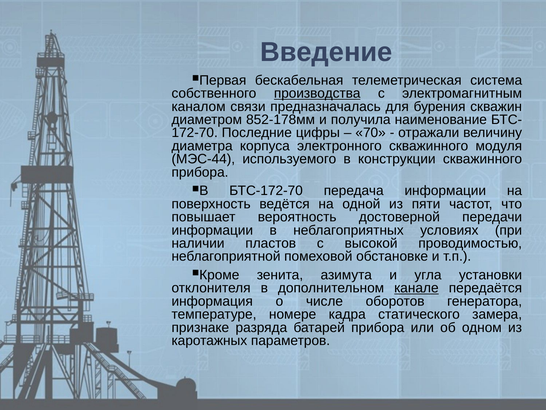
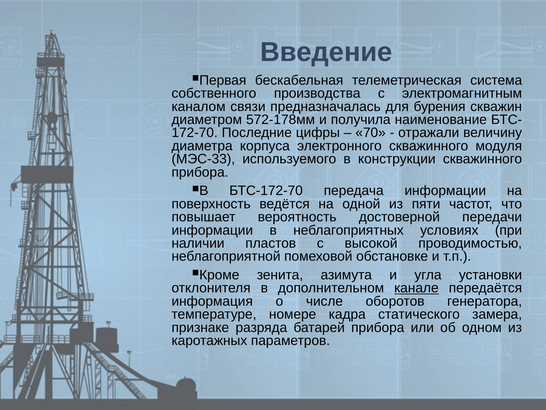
производства underline: present -> none (317, 93)
852-178мм: 852-178мм -> 572-178мм (281, 120)
МЭС-44: МЭС-44 -> МЭС-33 (203, 159)
